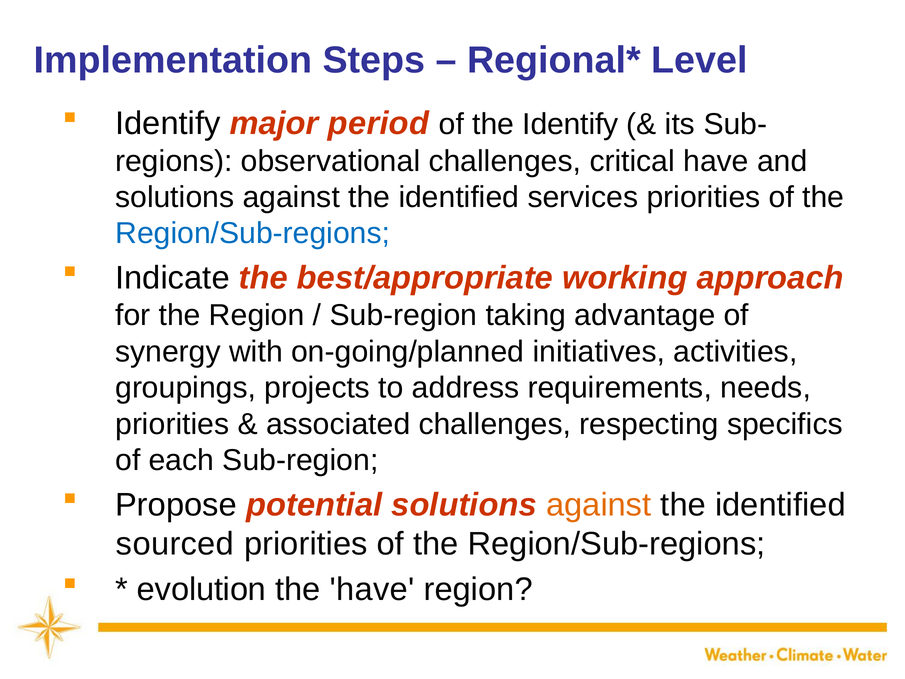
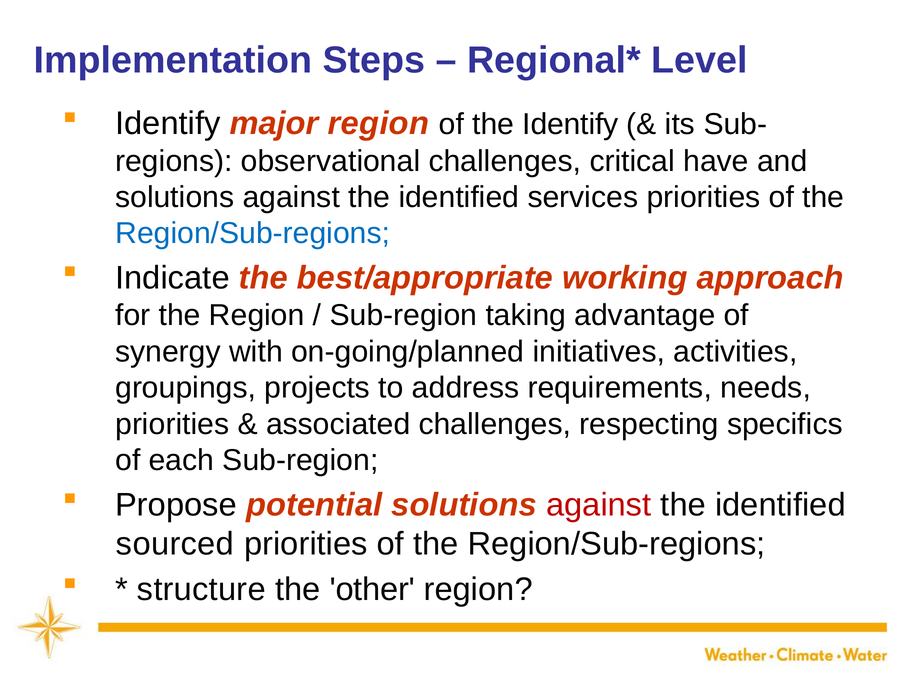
major period: period -> region (379, 124)
against colour: orange -> red (599, 505)
evolution: evolution -> structure (201, 589)
the have: have -> other (372, 589)
